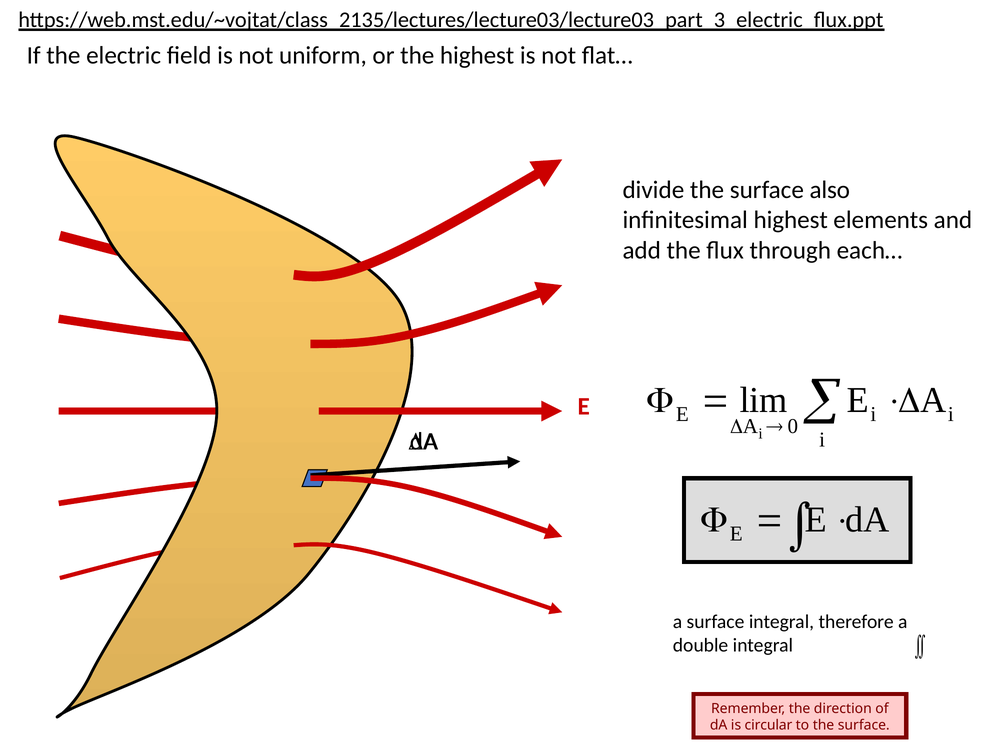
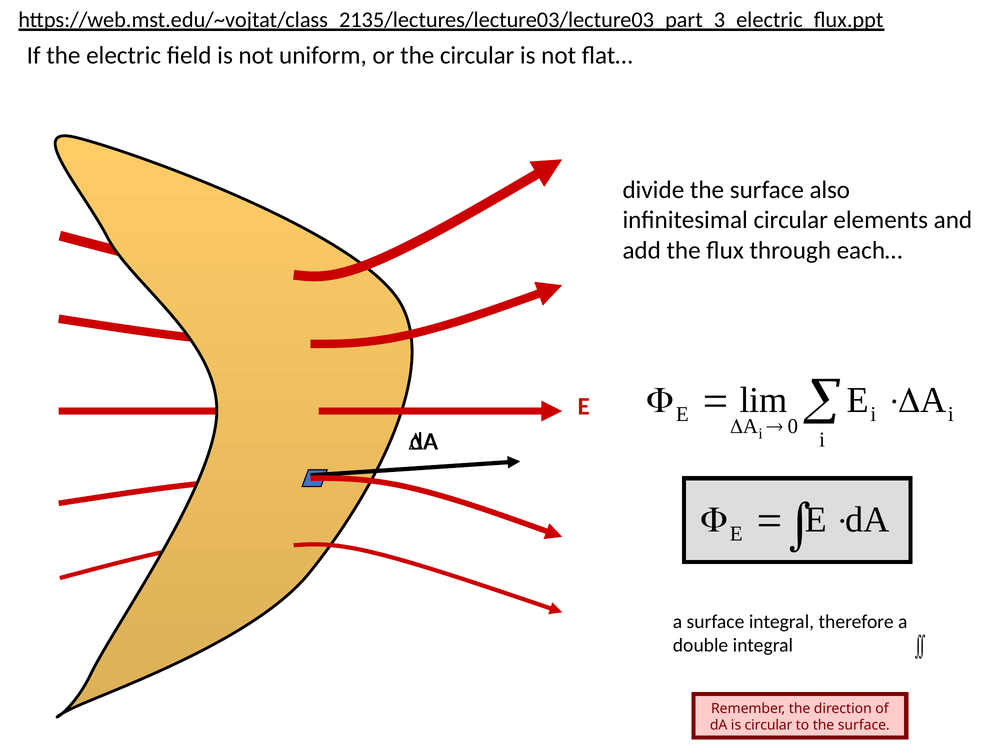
the highest: highest -> circular (477, 55)
infinitesimal highest: highest -> circular (791, 220)
